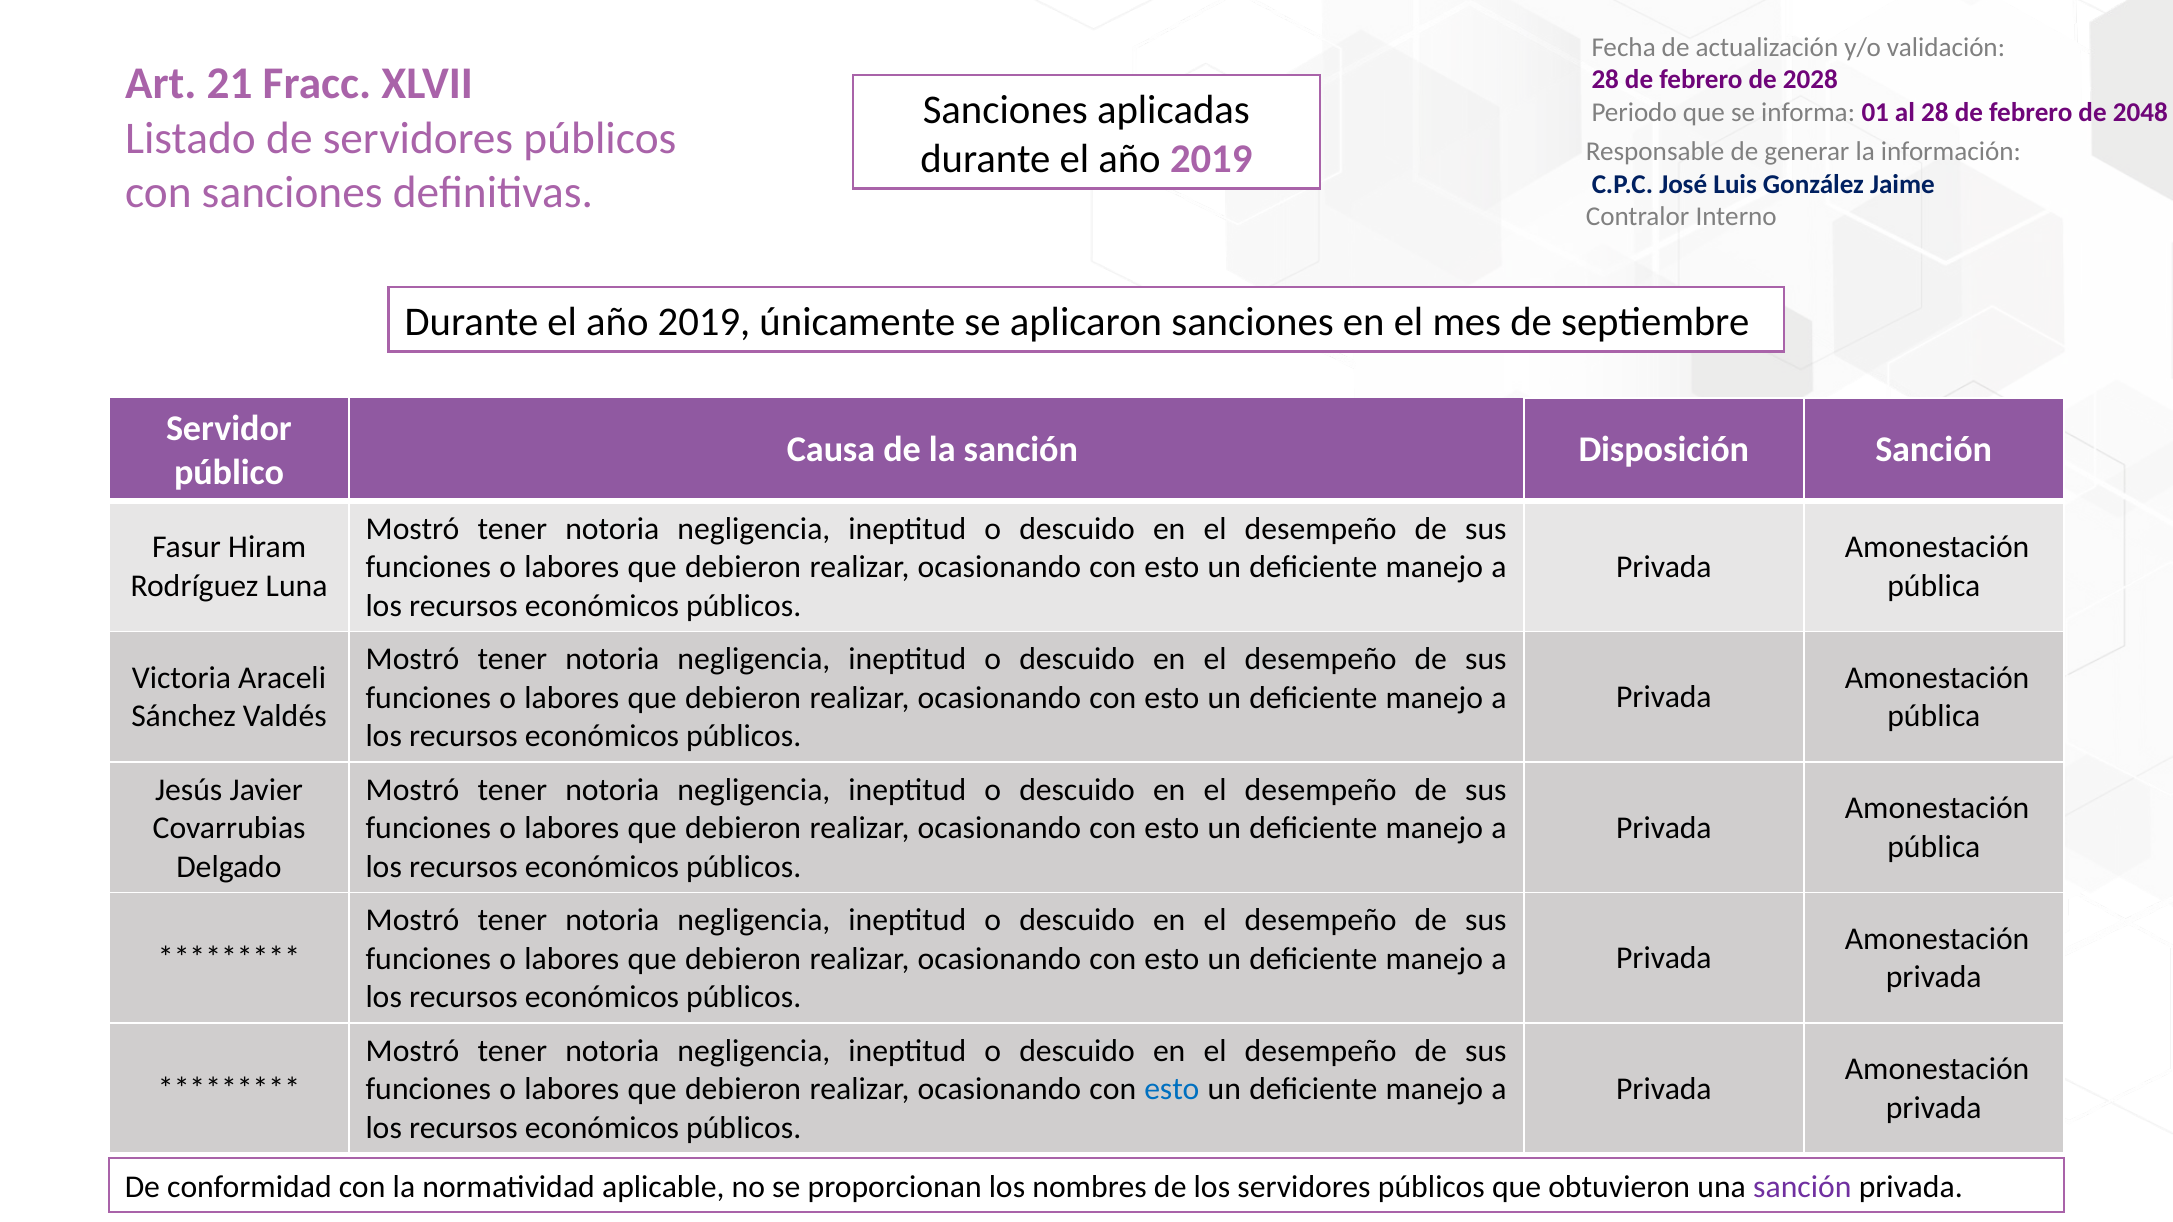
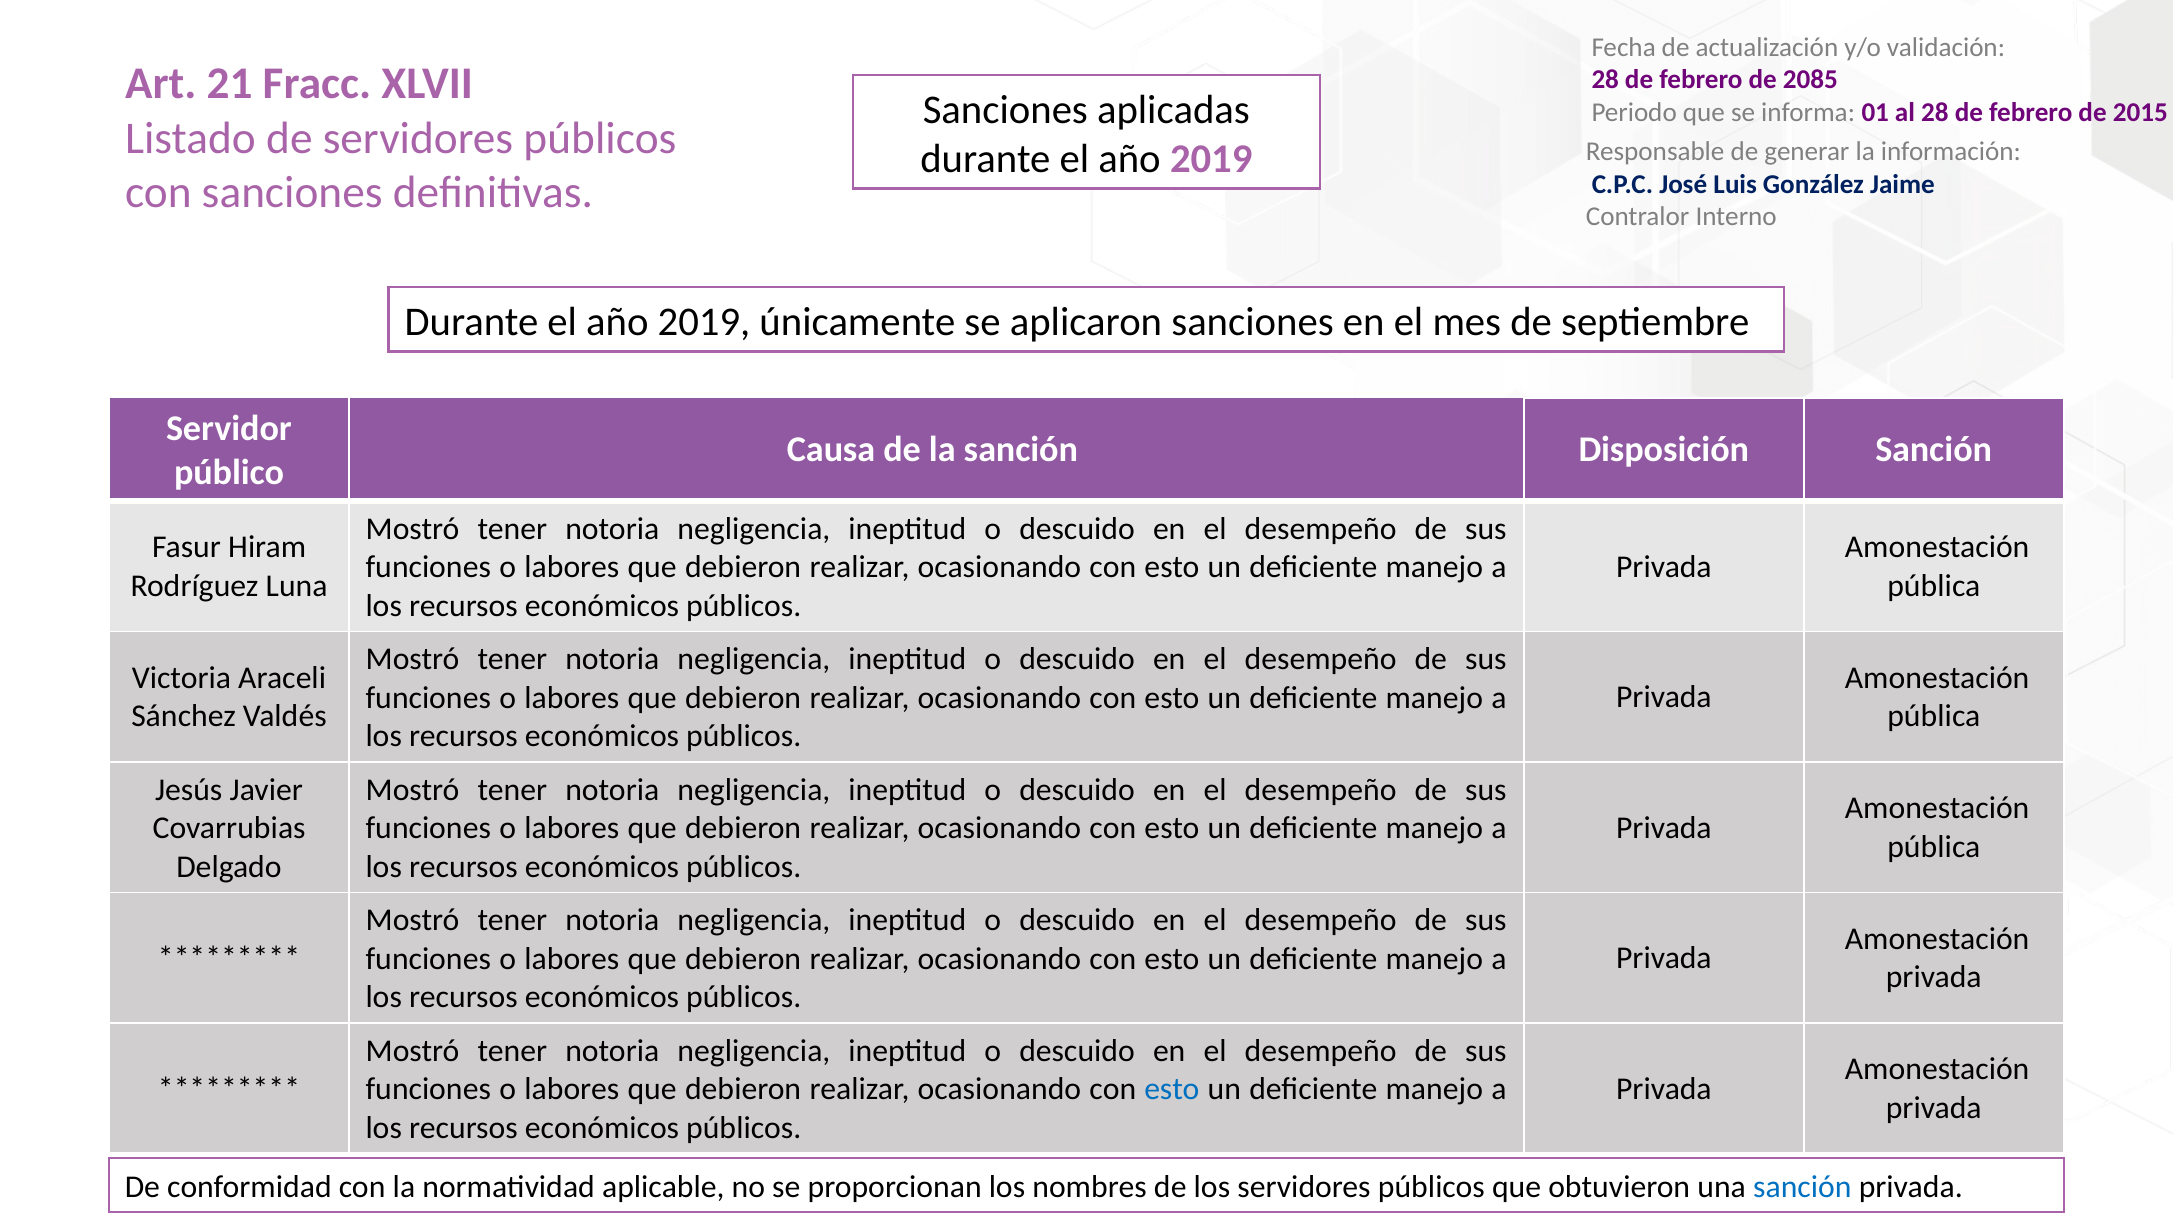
2028: 2028 -> 2085 (1810, 80)
2048: 2048 -> 2015 (2140, 112)
sanción colour: purple -> blue (1802, 1188)
